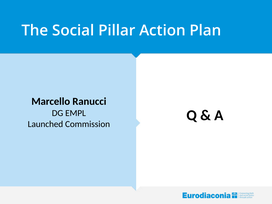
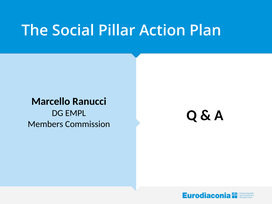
Launched: Launched -> Members (45, 124)
